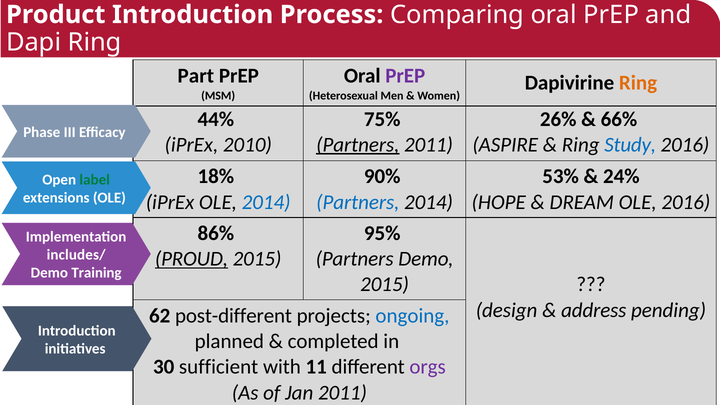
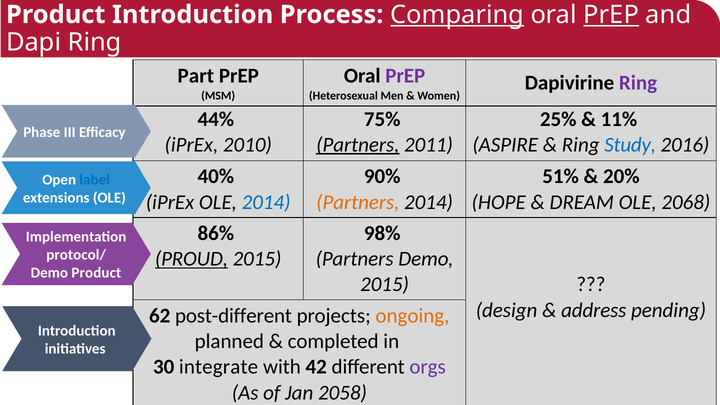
Comparing underline: none -> present (457, 15)
PrEP underline: none -> present (611, 15)
Ring colour: orange -> purple (638, 83)
26%: 26% -> 25% (558, 119)
66%: 66% -> 11% (619, 119)
18%: 18% -> 40% (216, 176)
53%: 53% -> 51% (561, 176)
24%: 24% -> 20% (621, 176)
label colour: green -> blue (95, 180)
Partners colour: blue -> orange (358, 202)
OLE 2016: 2016 -> 2068 (686, 202)
95%: 95% -> 98% (382, 233)
includes/: includes/ -> protocol/ (76, 255)
Demo Training: Training -> Product (96, 273)
ongoing colour: blue -> orange (412, 316)
sufficient: sufficient -> integrate (219, 367)
11: 11 -> 42 (316, 367)
Jan 2011: 2011 -> 2058 (342, 393)
